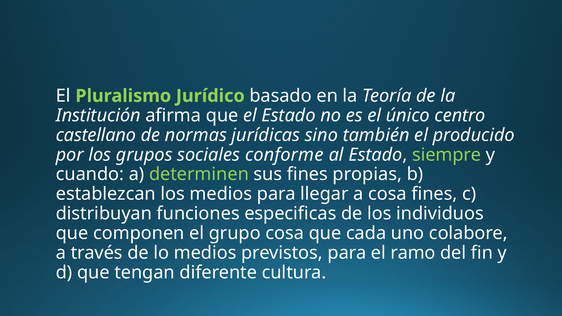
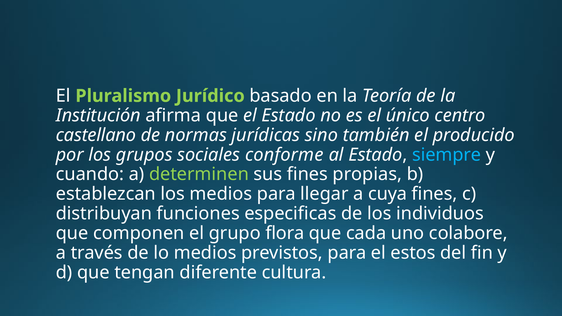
siempre colour: light green -> light blue (447, 155)
a cosa: cosa -> cuya (388, 194)
grupo cosa: cosa -> flora (285, 233)
ramo: ramo -> estos (413, 253)
